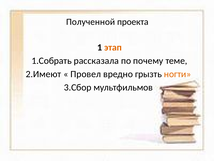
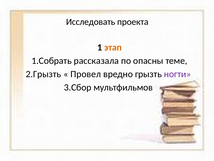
Полученной: Полученной -> Исследовать (91, 22)
почему: почему -> опасны (148, 61)
2.Имеют: 2.Имеют -> 2.Грызть (43, 74)
ногти colour: orange -> purple (177, 74)
